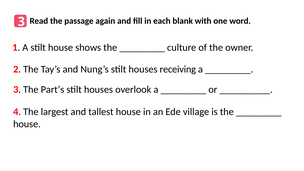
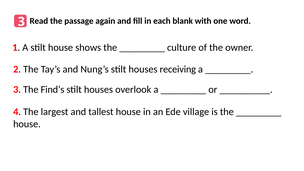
Part’s: Part’s -> Find’s (53, 90)
